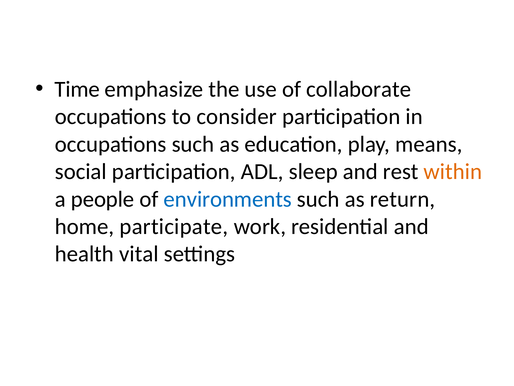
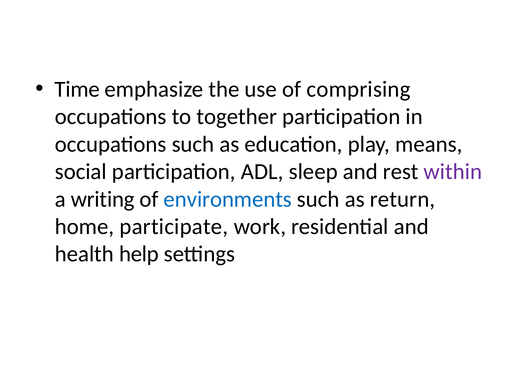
collaborate: collaborate -> comprising (359, 89)
consider: consider -> together (237, 117)
within colour: orange -> purple (453, 171)
people: people -> writing (103, 199)
vital: vital -> help (139, 254)
